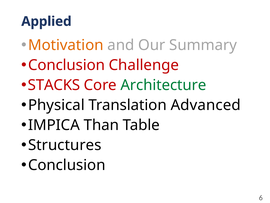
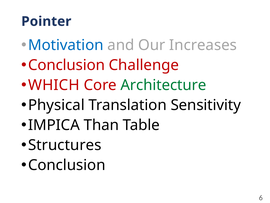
Applied: Applied -> Pointer (46, 21)
Motivation colour: orange -> blue (66, 45)
Summary: Summary -> Increases (203, 45)
STACKS: STACKS -> WHICH (54, 85)
Advanced: Advanced -> Sensitivity (206, 105)
